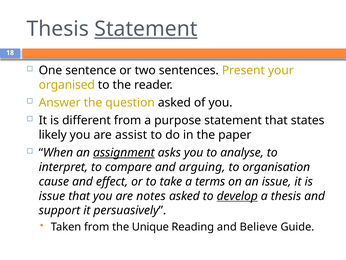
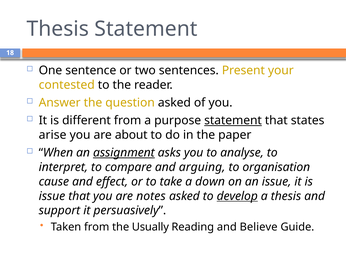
Statement underline: present -> none (146, 29)
organised: organised -> contested (67, 85)
statement underline: none -> present (233, 120)
likely: likely -> arise (53, 135)
assist: assist -> about (131, 135)
terms: terms -> down (210, 181)
Unique: Unique -> Usually (150, 227)
